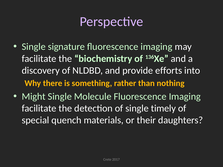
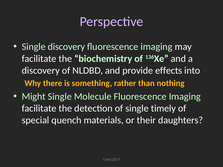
Single signature: signature -> discovery (66, 47)
efforts: efforts -> effects (169, 71)
